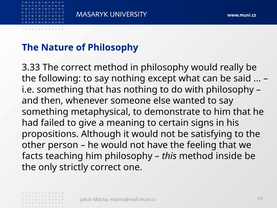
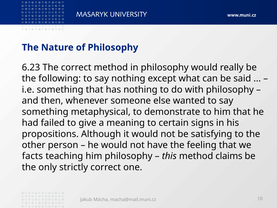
3.33: 3.33 -> 6.23 (31, 67)
inside: inside -> claims (229, 156)
